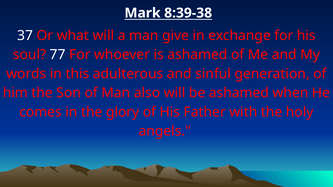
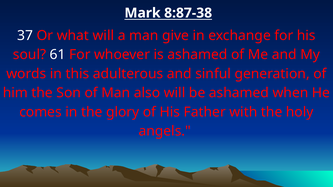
8:39-38: 8:39-38 -> 8:87-38 (188, 13)
77: 77 -> 61 (58, 55)
